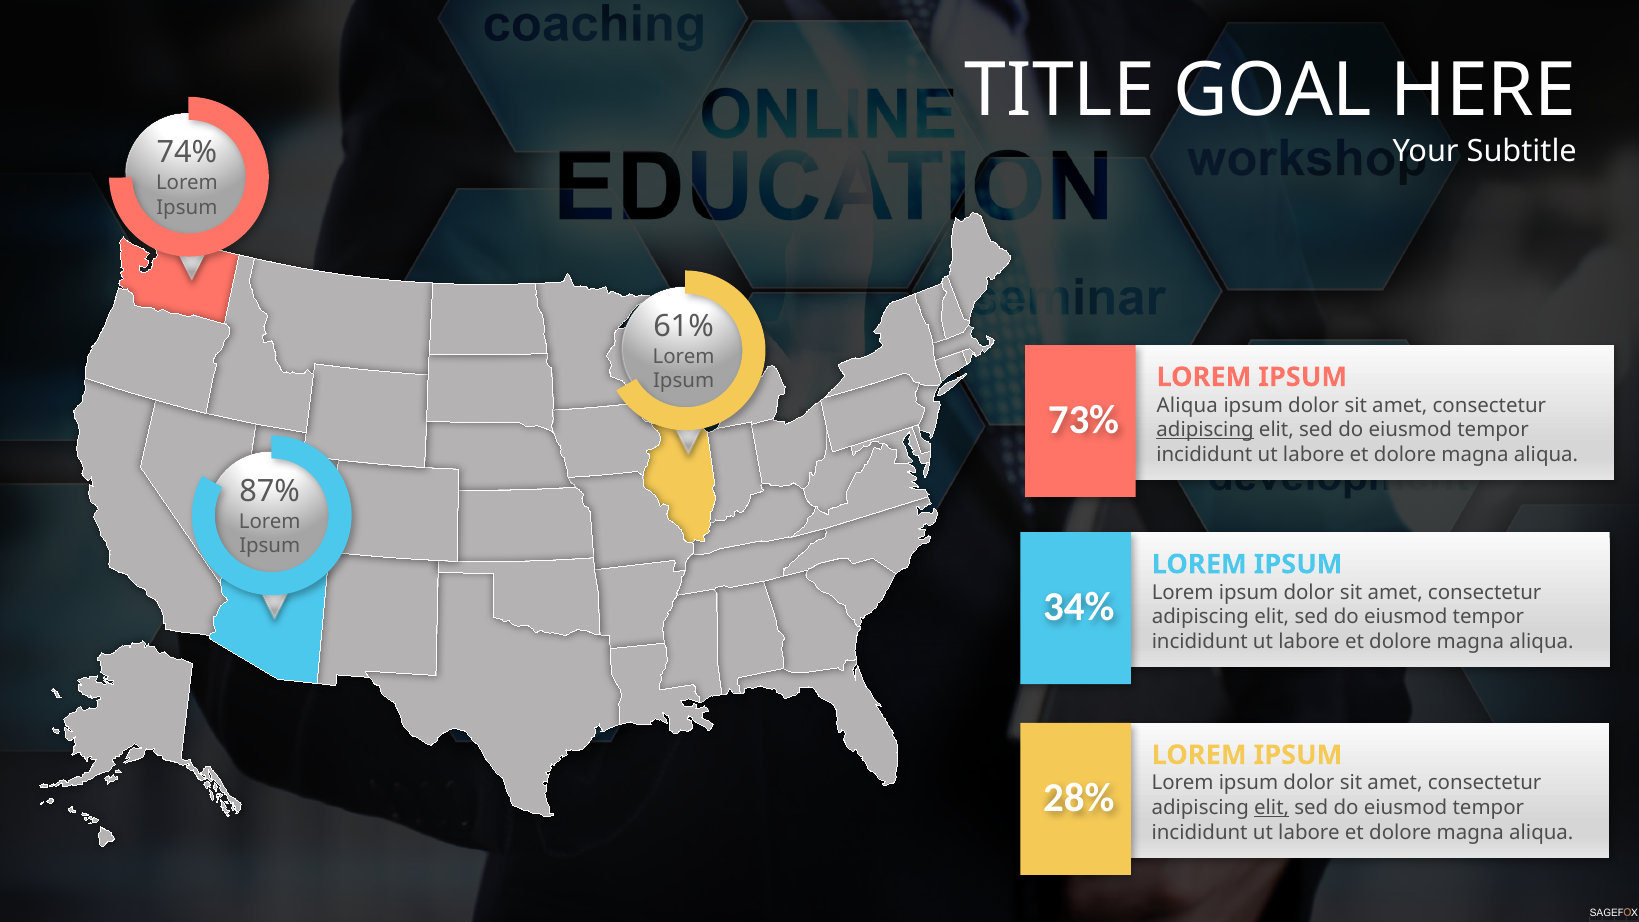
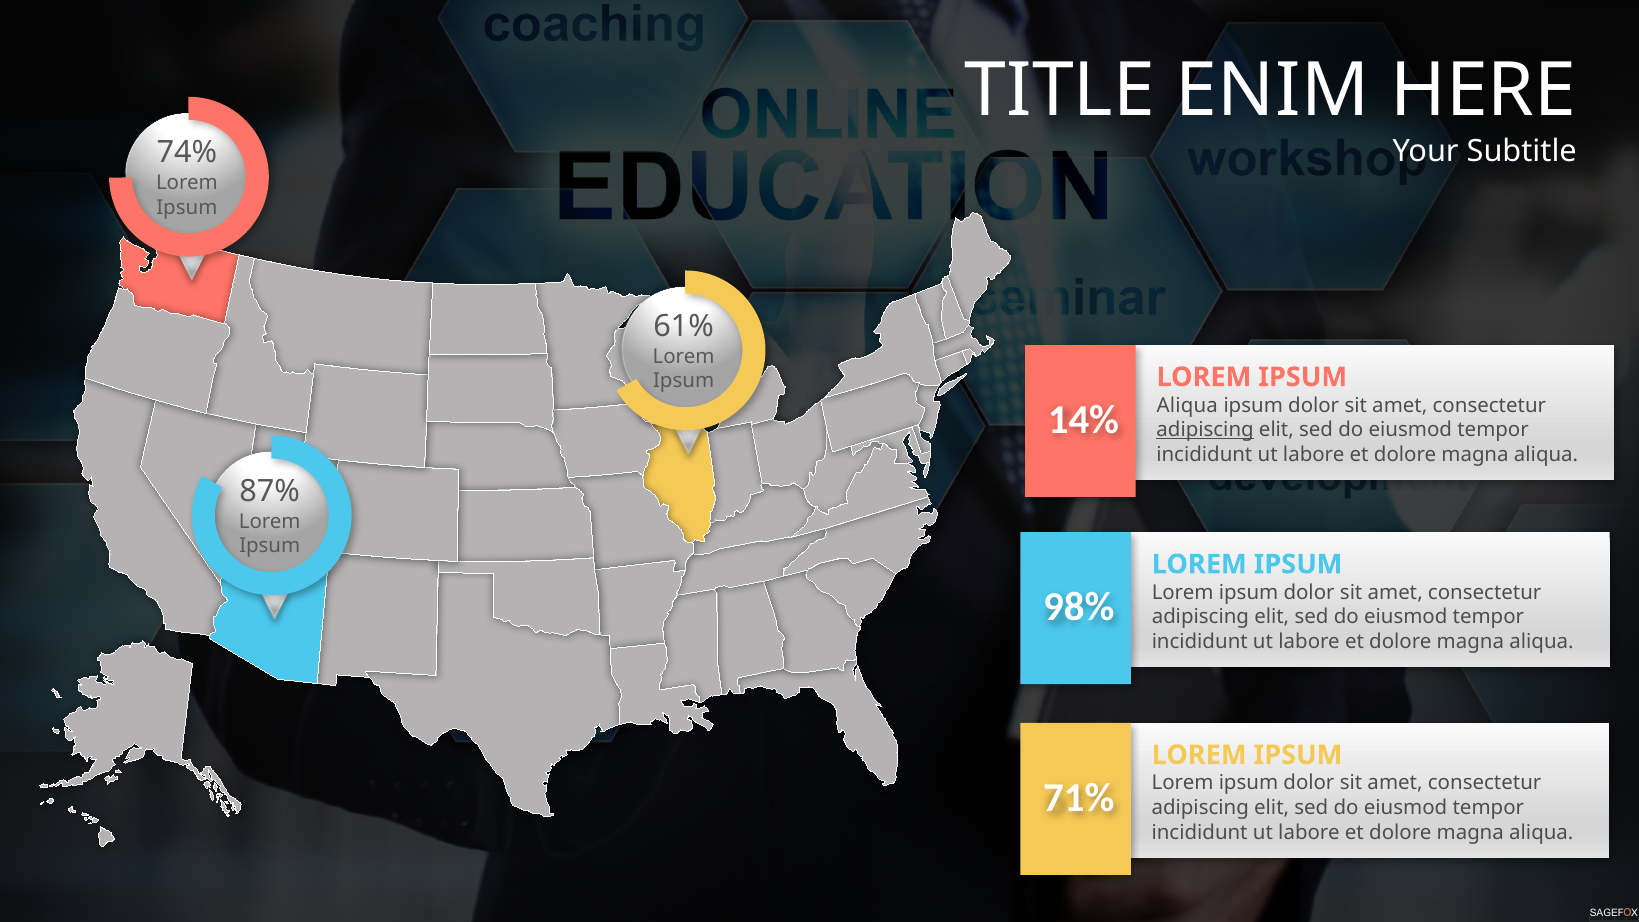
GOAL: GOAL -> ENIM (1272, 91)
73%: 73% -> 14% (1083, 420)
34%: 34% -> 98% (1079, 607)
28%: 28% -> 71% (1079, 798)
elit underline: present -> none (1272, 808)
